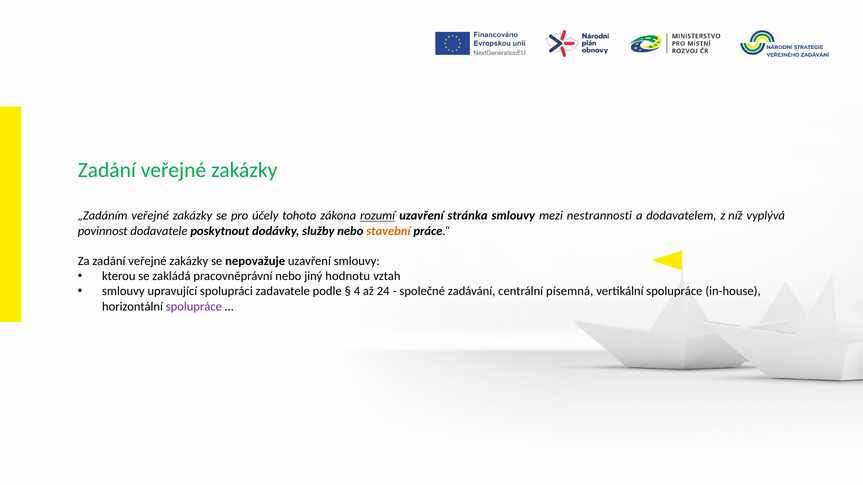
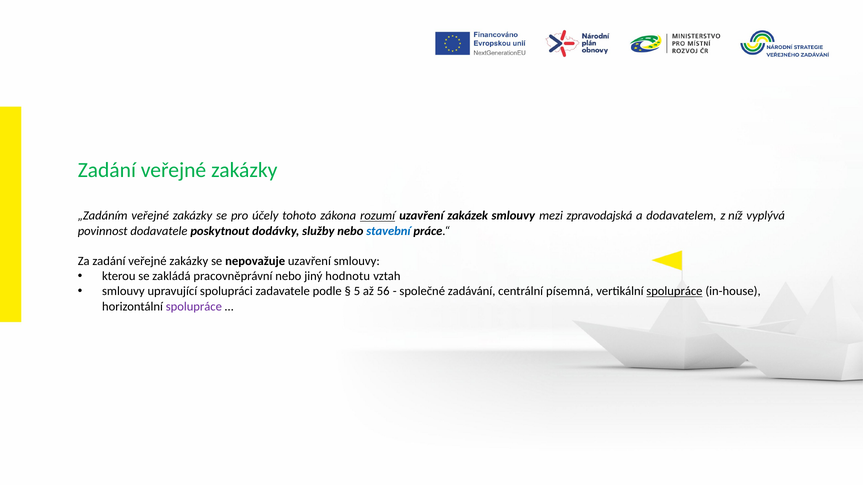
stránka: stránka -> zakázek (468, 216)
nestrannosti: nestrannosti -> zpravodajská (599, 216)
stavební colour: orange -> blue (388, 231)
4: 4 -> 5 (357, 292)
24: 24 -> 56 (383, 292)
spolupráce underline: none -> present (674, 292)
